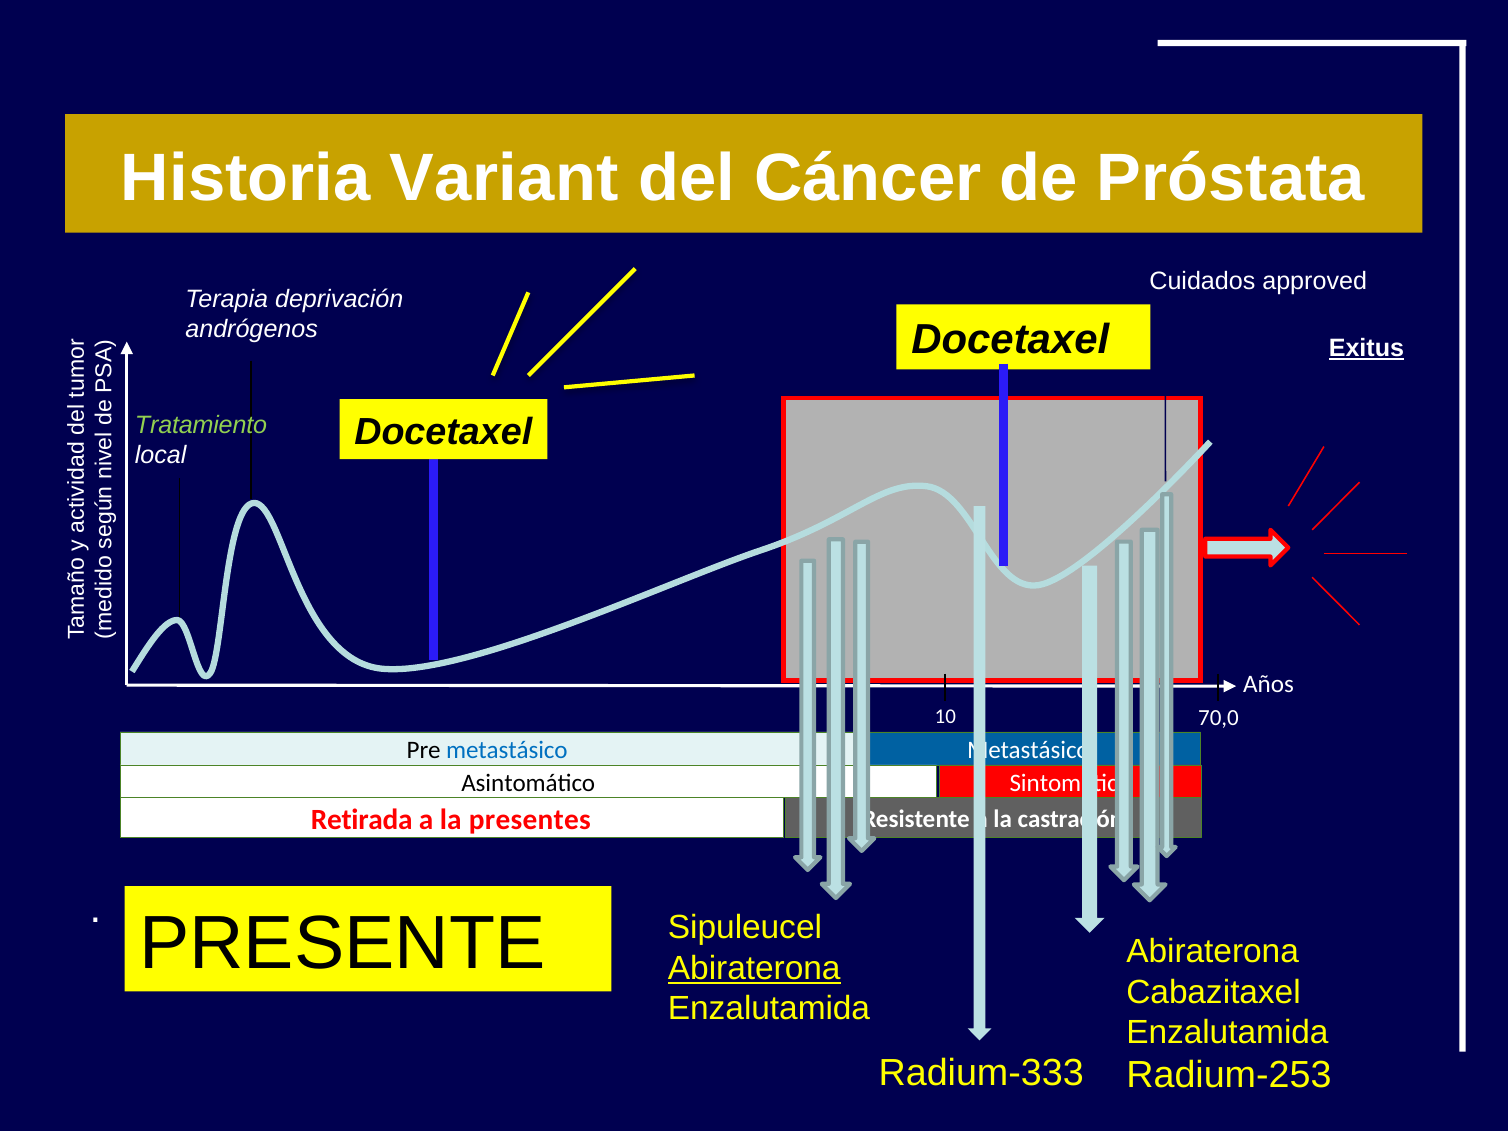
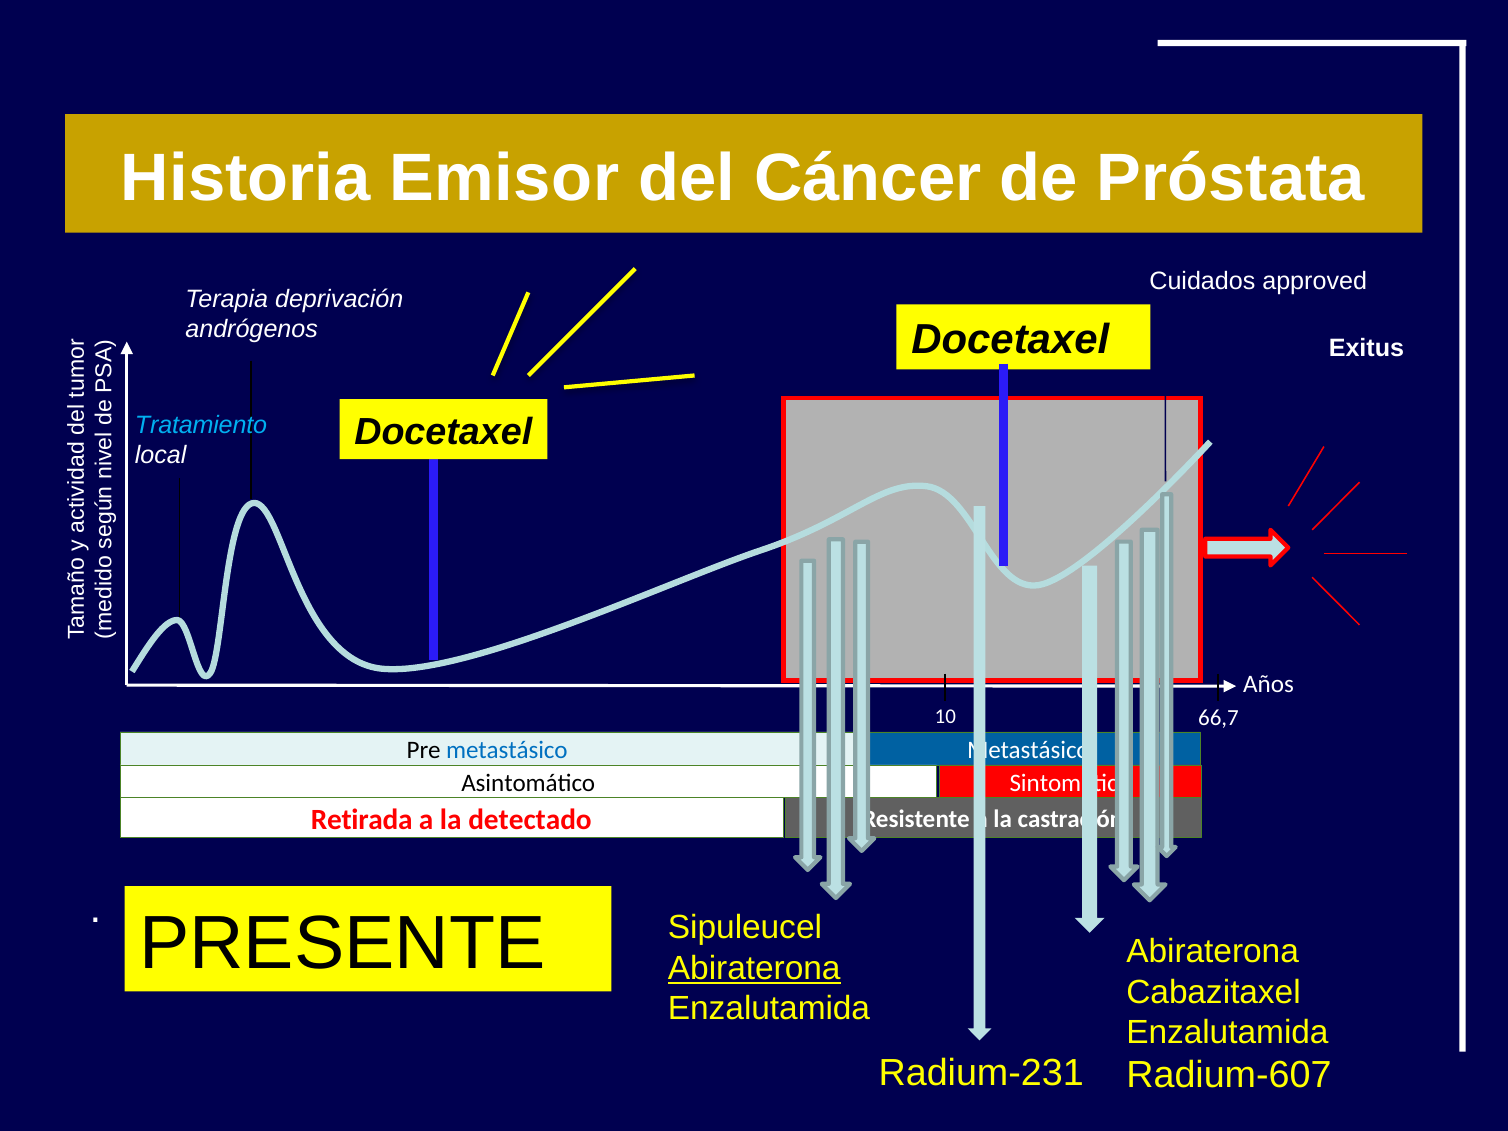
Variant: Variant -> Emisor (504, 178)
Exitus underline: present -> none (1366, 348)
Tratamiento colour: light green -> light blue (201, 425)
70,0: 70,0 -> 66,7 (1218, 718)
presentes: presentes -> detectado (530, 820)
Radium-333: Radium-333 -> Radium-231 (981, 1073)
Radium-253: Radium-253 -> Radium-607 (1229, 1075)
